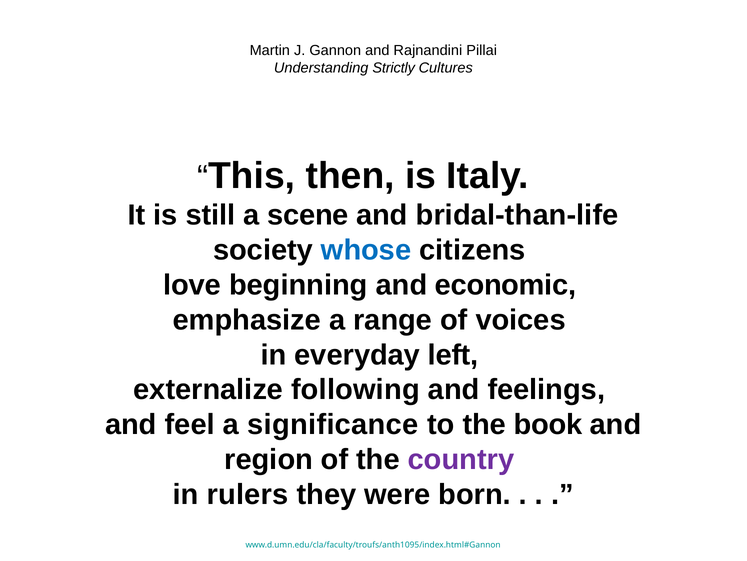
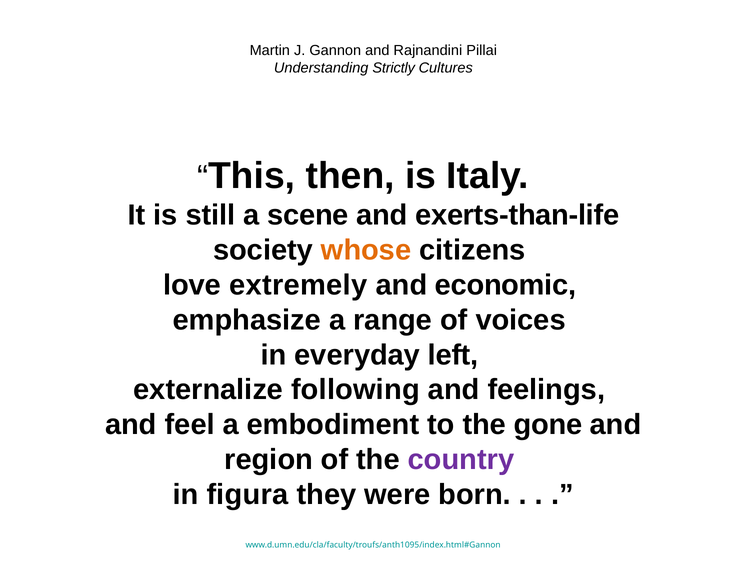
bridal-than-life: bridal-than-life -> exerts-than-life (517, 215)
whose colour: blue -> orange (366, 250)
beginning: beginning -> extremely (298, 285)
significance: significance -> embodiment (333, 424)
book: book -> gone (548, 424)
rulers: rulers -> figura (248, 494)
